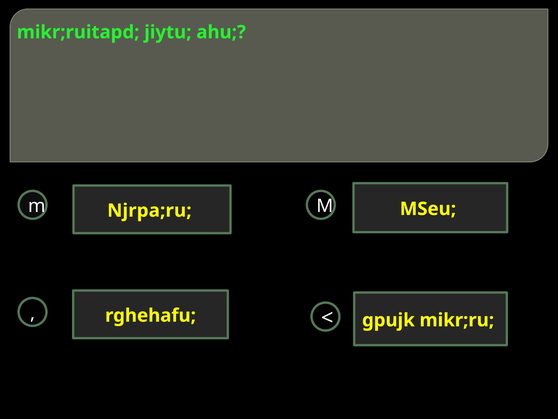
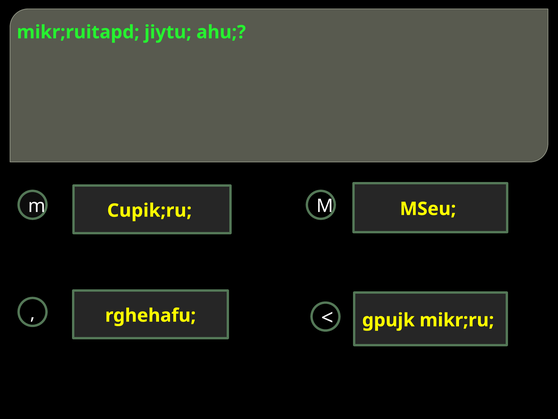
Njrpa;ru: Njrpa;ru -> Cupik;ru (149, 210)
